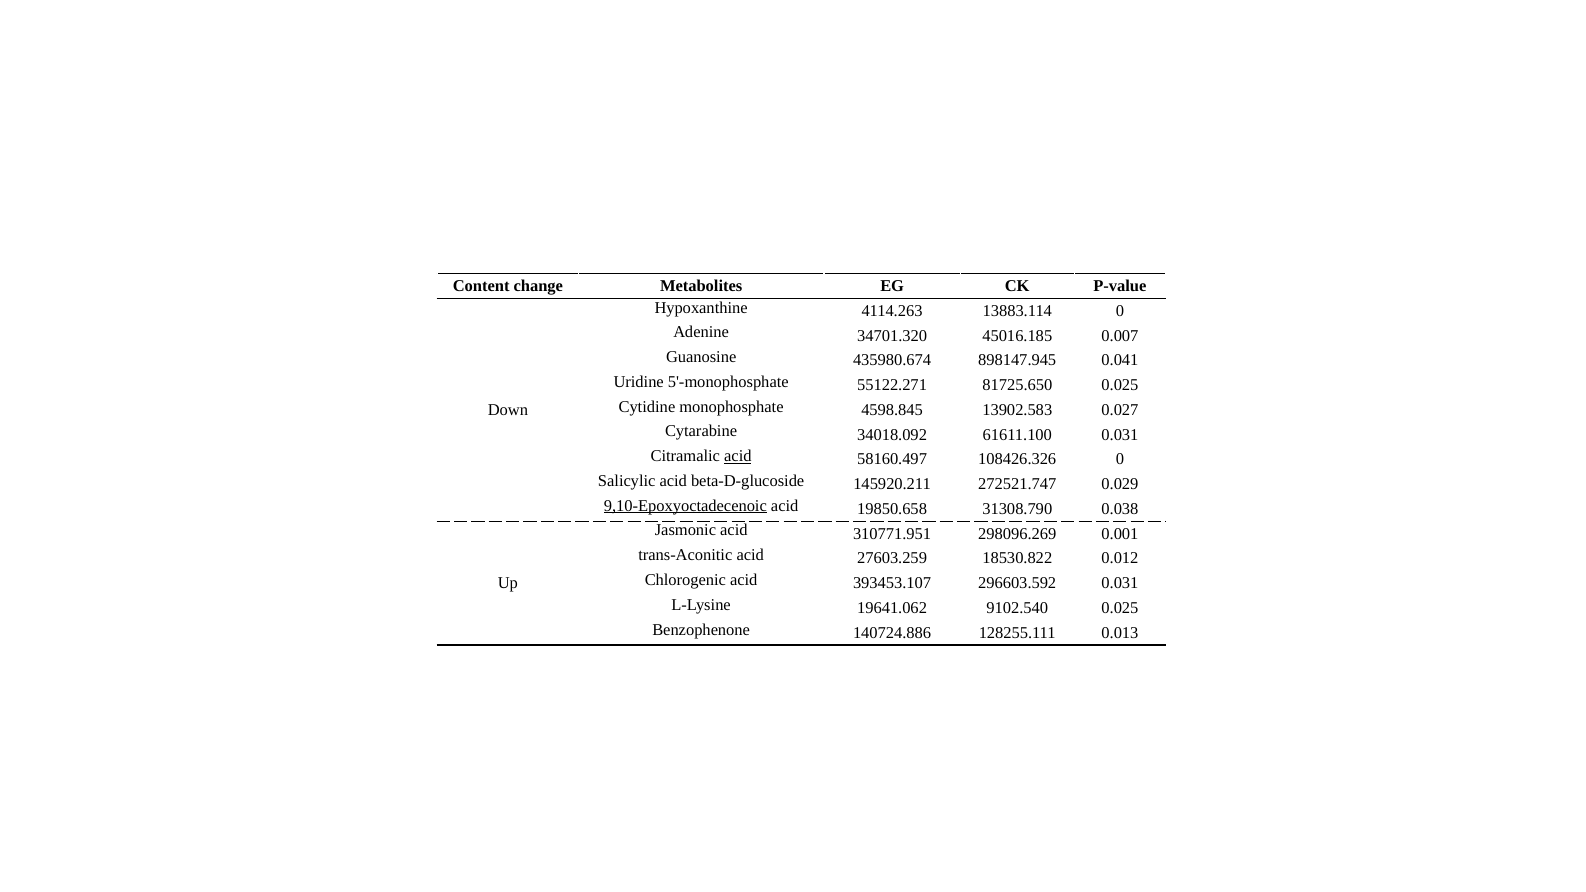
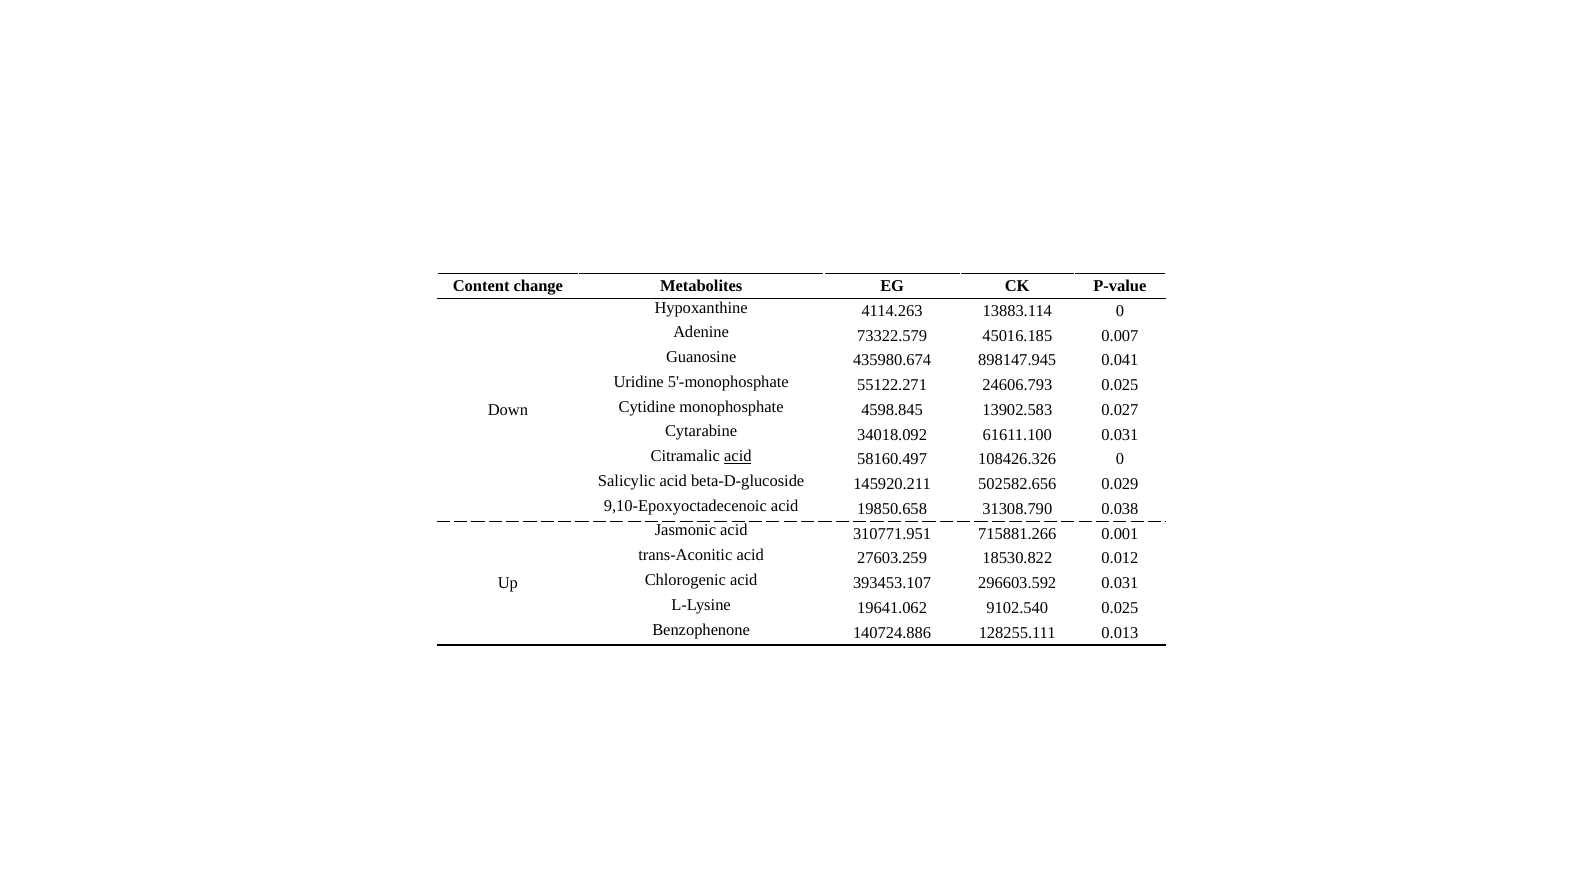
34701.320: 34701.320 -> 73322.579 (892, 336)
81725.650: 81725.650 -> 24606.793 (1017, 385)
272521.747: 272521.747 -> 502582.656 (1017, 484)
9,10-Epoxyoctadecenoic underline: present -> none (685, 506)
298096.269: 298096.269 -> 715881.266 (1017, 534)
